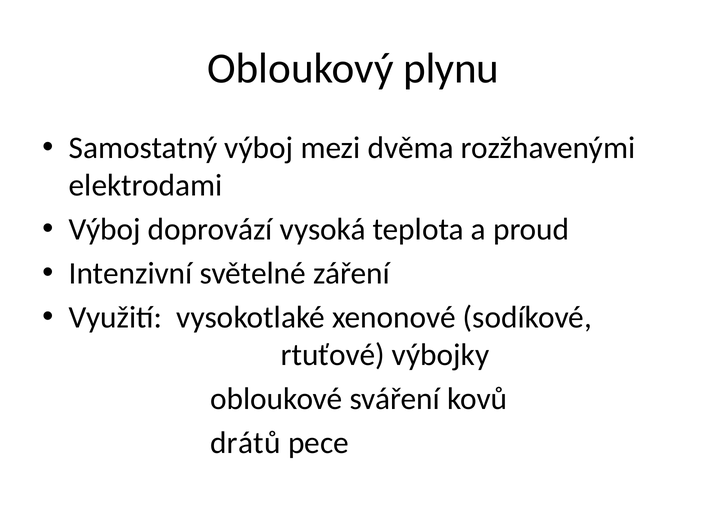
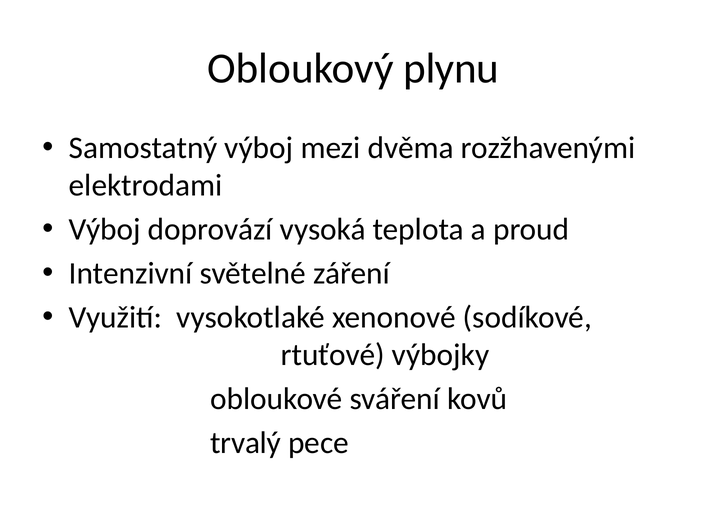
drátů: drátů -> trvalý (246, 443)
